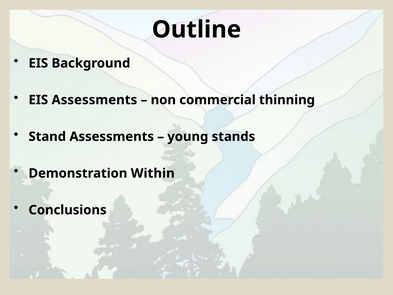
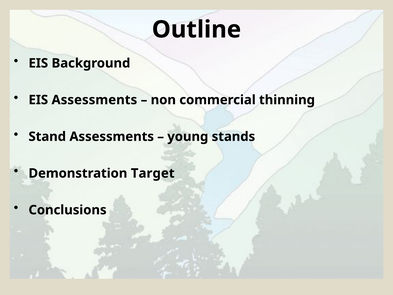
Within: Within -> Target (153, 173)
